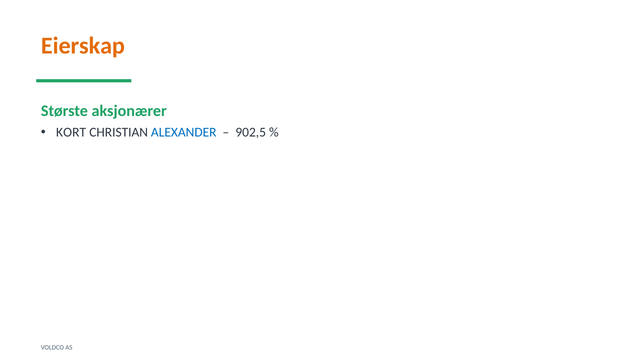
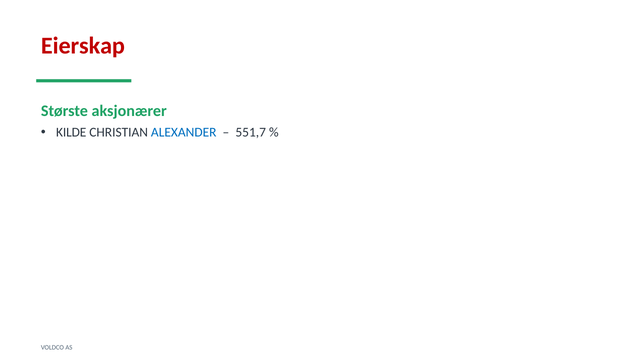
Eierskap colour: orange -> red (83, 46)
KORT: KORT -> KILDE (71, 132)
902,5: 902,5 -> 551,7 (251, 132)
